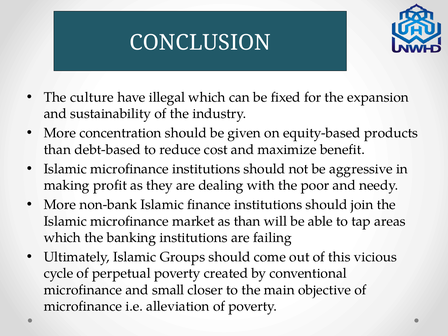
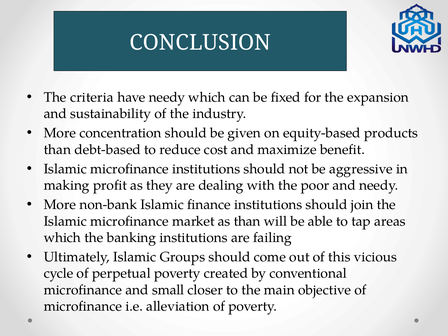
culture: culture -> criteria (92, 97)
have illegal: illegal -> needy (167, 97)
